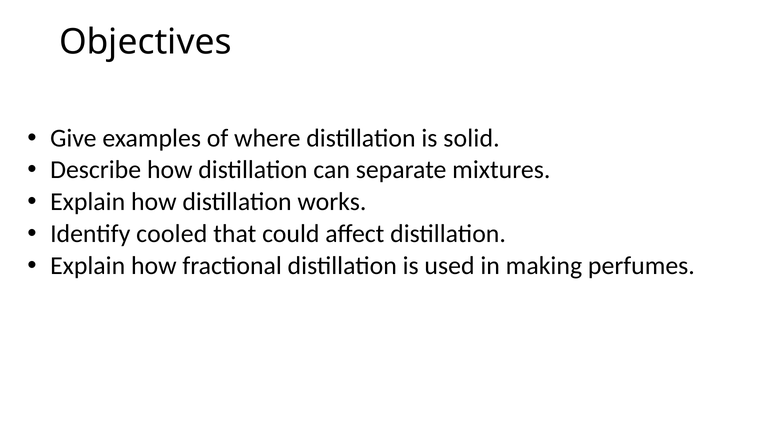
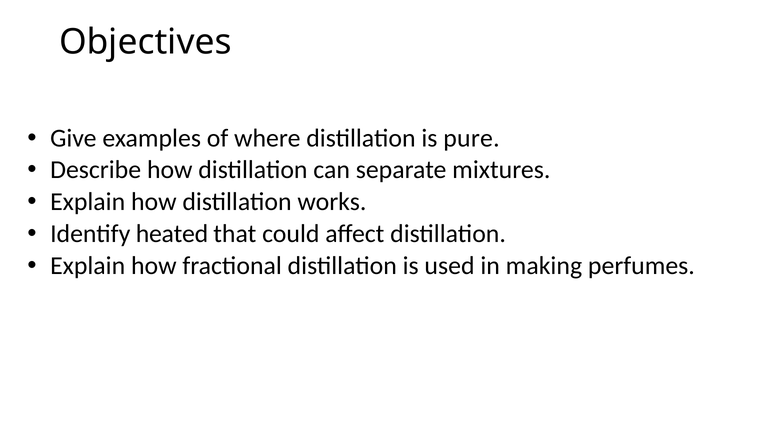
solid: solid -> pure (471, 138)
cooled: cooled -> heated (172, 234)
